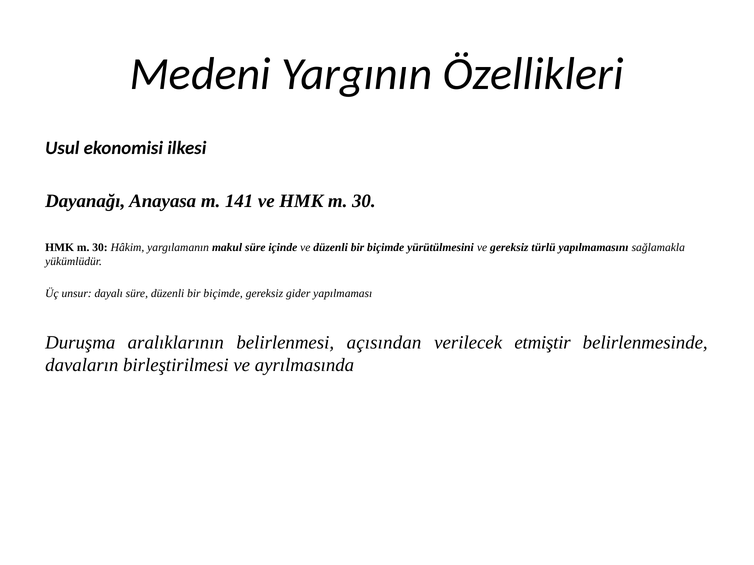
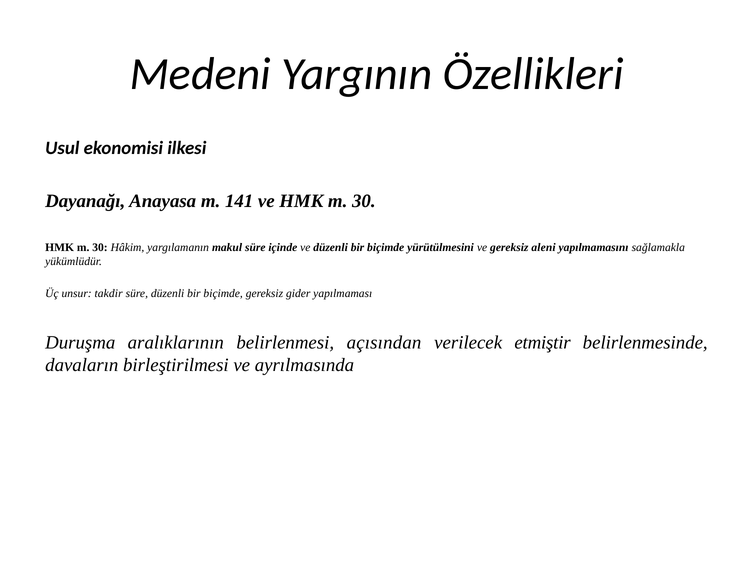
türlü: türlü -> aleni (544, 248)
dayalı: dayalı -> takdir (109, 294)
